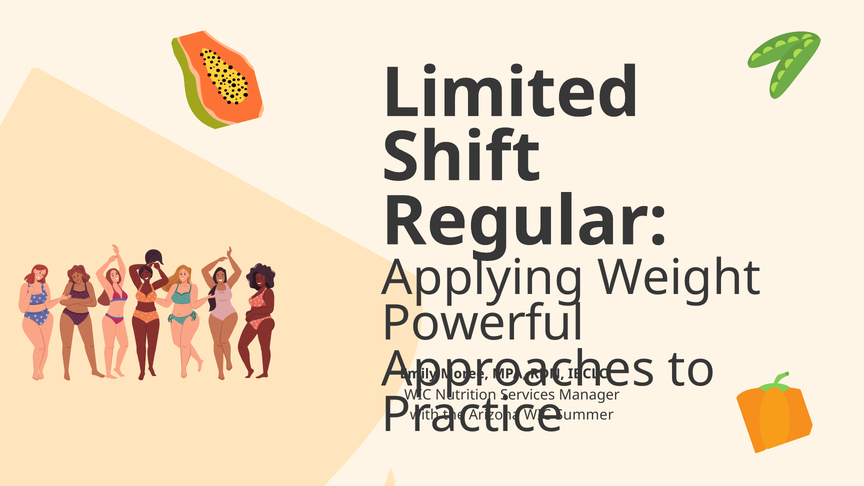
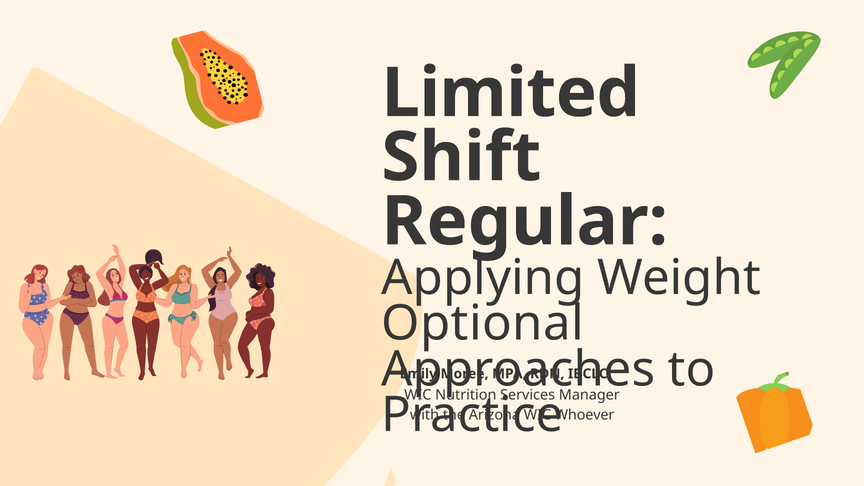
Powerful: Powerful -> Optional (483, 324)
Summer: Summer -> Whoever (585, 415)
